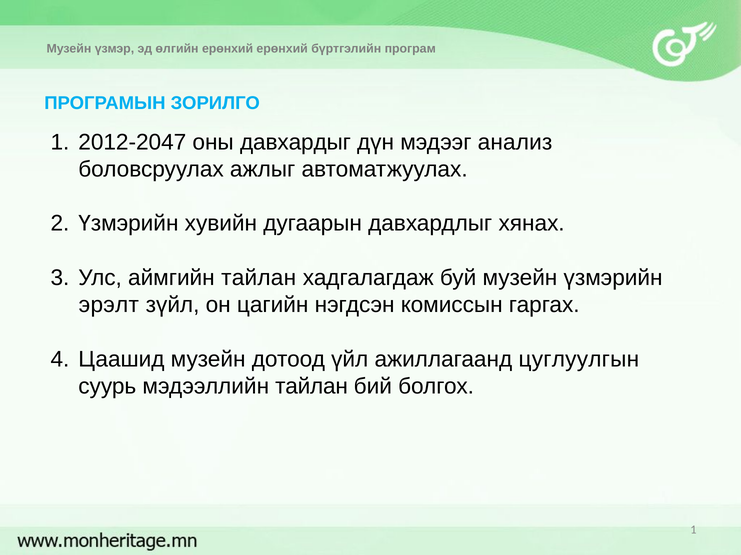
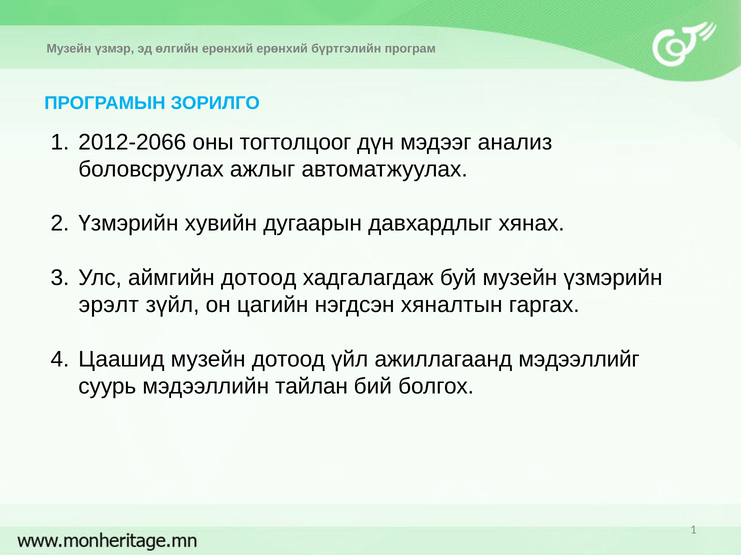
2012-2047: 2012-2047 -> 2012-2066 (132, 142)
давхардыг: давхардыг -> тогтолцоог (296, 142)
аймгийн тайлан: тайлан -> дотоод (259, 278)
комиссын: комиссын -> хяналтын (452, 305)
цуглуулгын: цуглуулгын -> мэдээллийг (579, 360)
